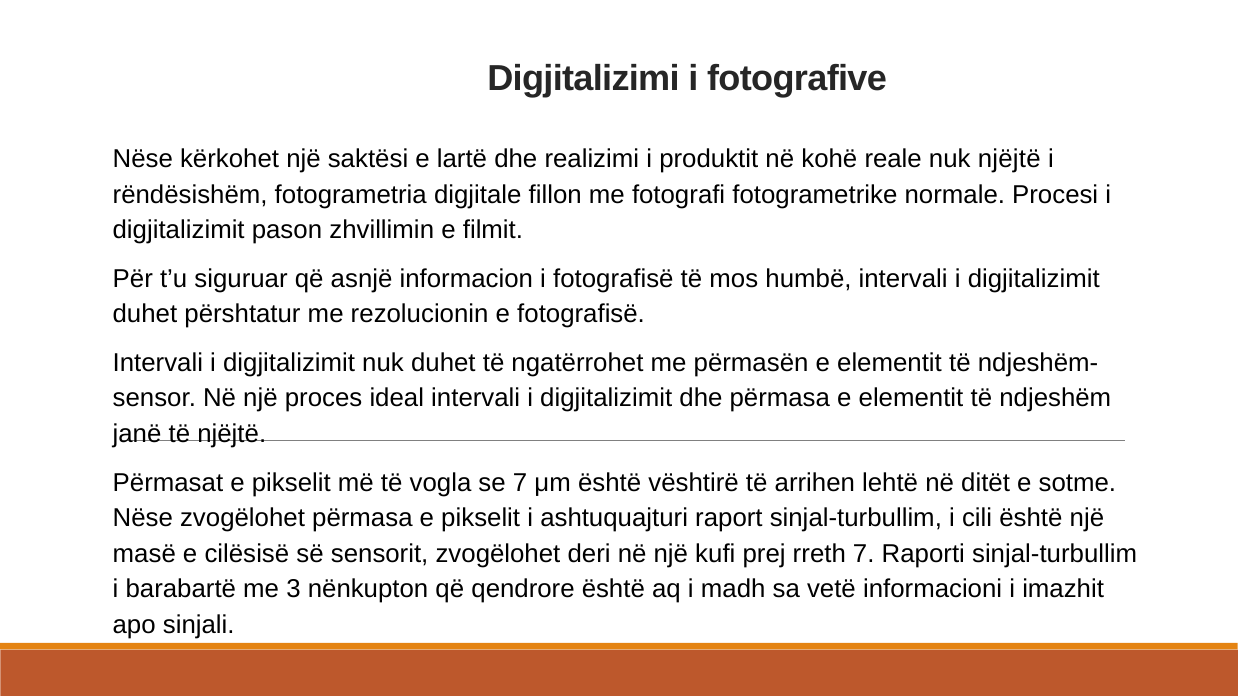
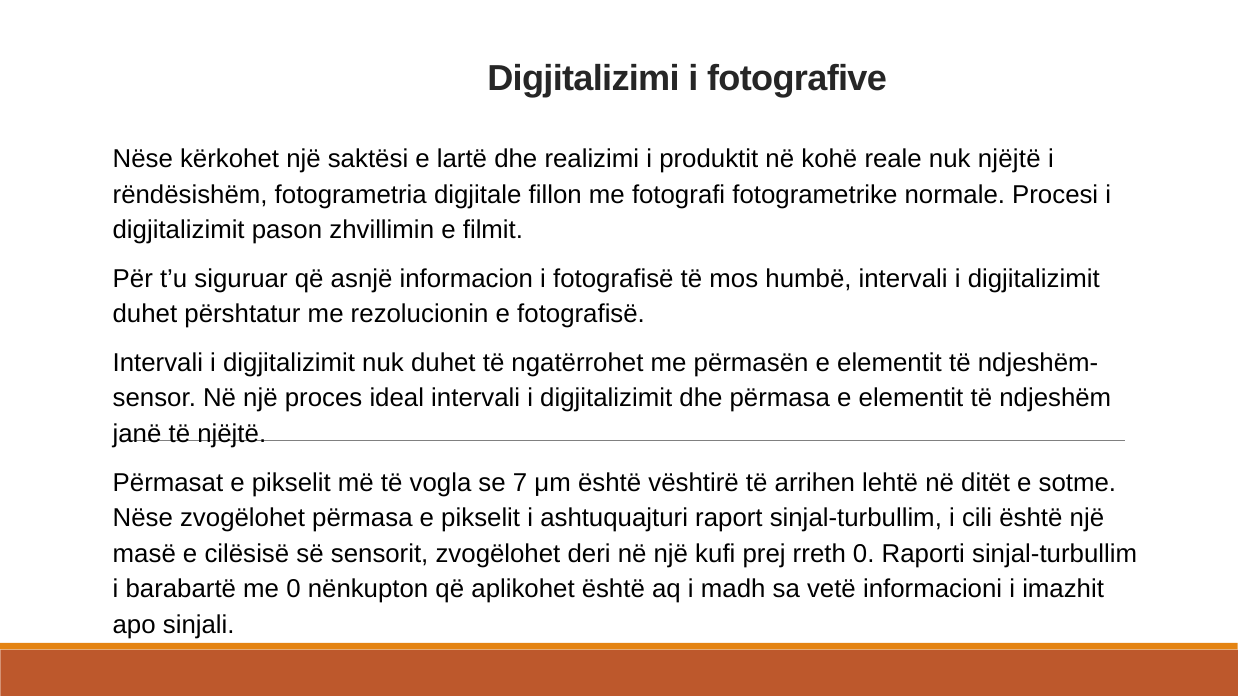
rreth 7: 7 -> 0 (864, 554)
me 3: 3 -> 0 (293, 590)
qendrore: qendrore -> aplikohet (523, 590)
